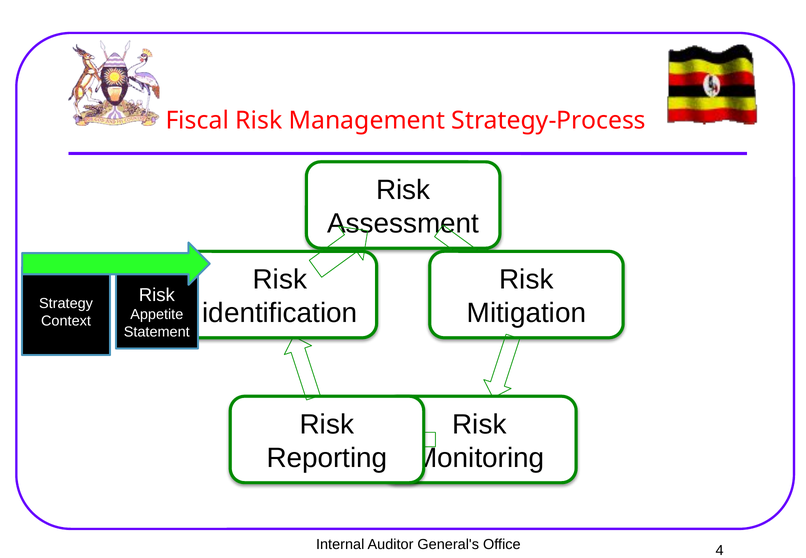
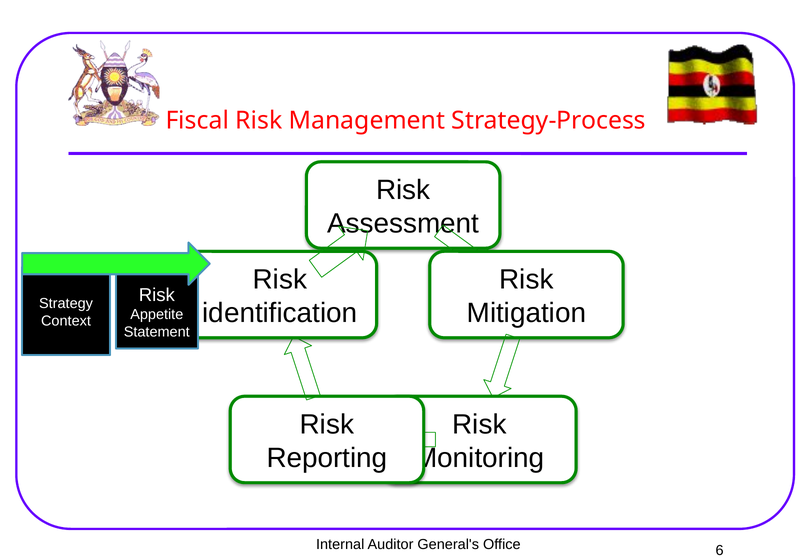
4: 4 -> 6 (720, 550)
